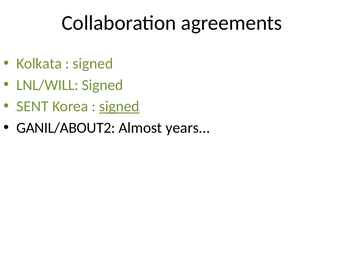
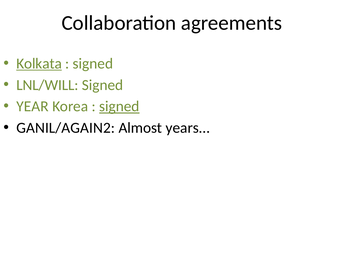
Kolkata underline: none -> present (39, 64)
SENT: SENT -> YEAR (33, 106)
GANIL/ABOUT2: GANIL/ABOUT2 -> GANIL/AGAIN2 (66, 128)
